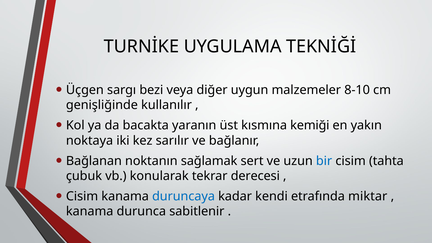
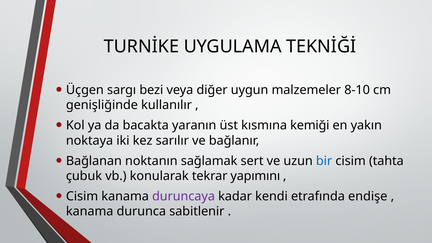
derecesi: derecesi -> yapımını (255, 176)
duruncaya colour: blue -> purple (184, 196)
miktar: miktar -> endişe (368, 196)
